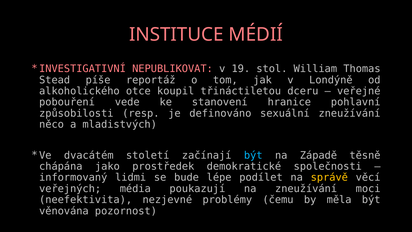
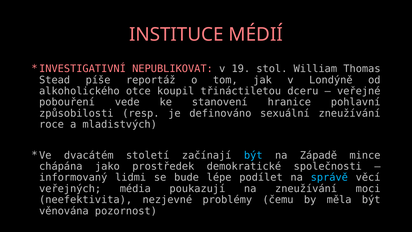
něco: něco -> roce (52, 124)
těsně: těsně -> mince (365, 155)
správě colour: yellow -> light blue (329, 177)
